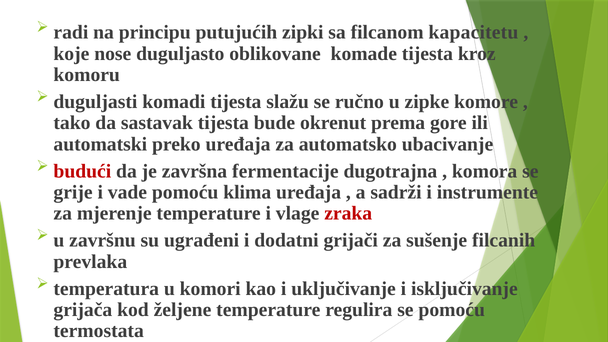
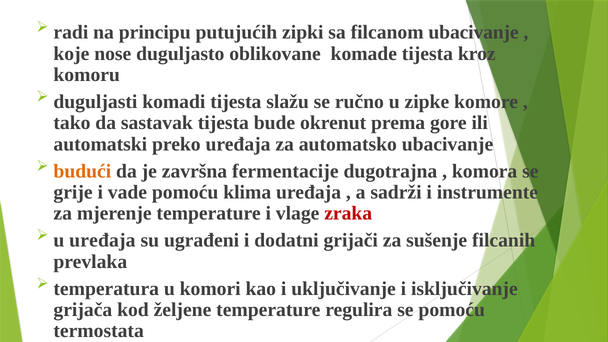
filcanom kapacitetu: kapacitetu -> ubacivanje (474, 32)
budući colour: red -> orange (82, 171)
u završnu: završnu -> uređaja (102, 240)
